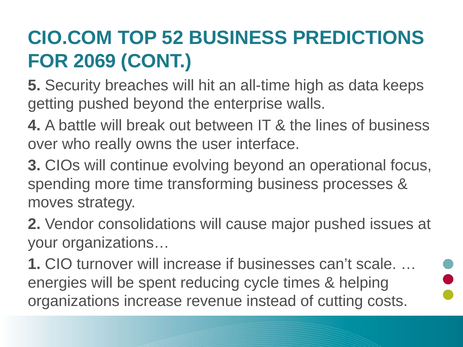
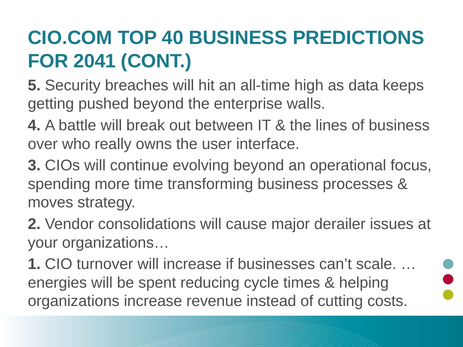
52: 52 -> 40 (173, 38)
2069: 2069 -> 2041 (95, 61)
major pushed: pushed -> derailer (340, 224)
